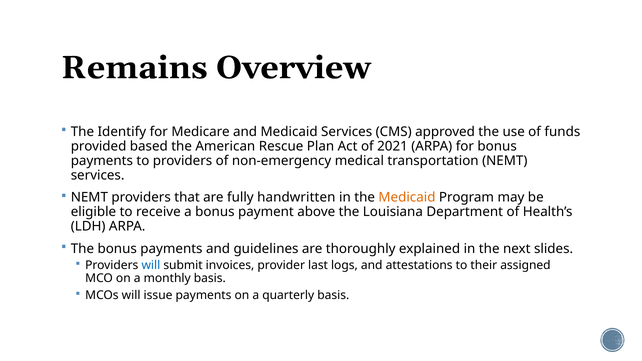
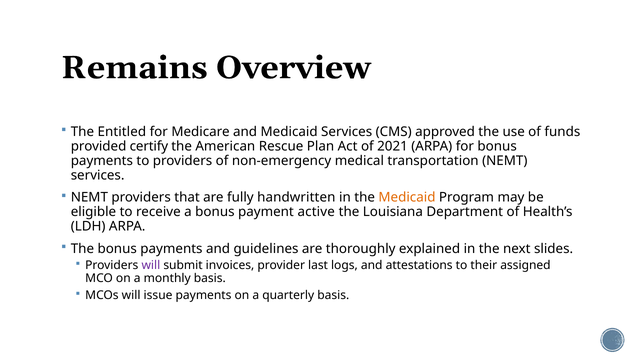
Identify: Identify -> Entitled (122, 132)
based: based -> certify (149, 146)
above: above -> active (316, 212)
will colour: blue -> purple (151, 265)
